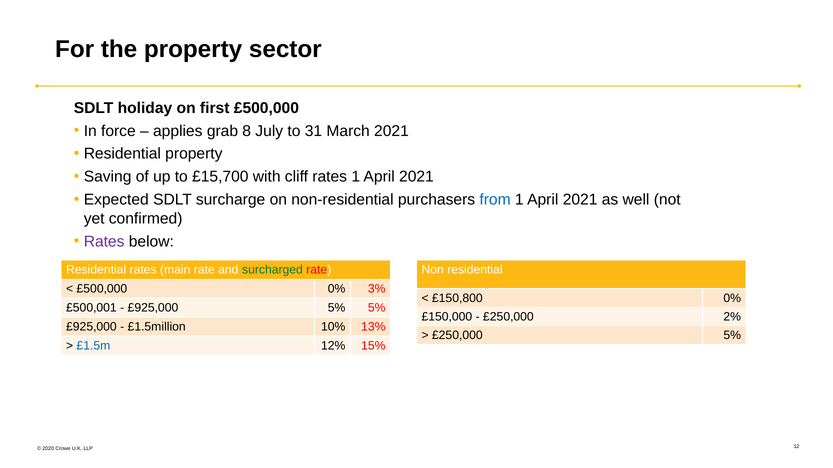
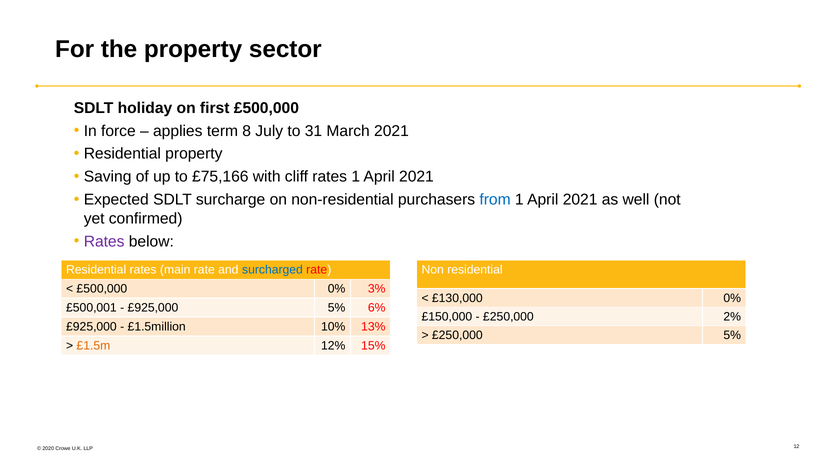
grab: grab -> term (222, 131)
£15,700: £15,700 -> £75,166 (220, 177)
surcharged colour: green -> blue (272, 270)
£150,800: £150,800 -> £130,000 (457, 298)
5% 5%: 5% -> 6% (377, 308)
£1.5m colour: blue -> orange (93, 346)
